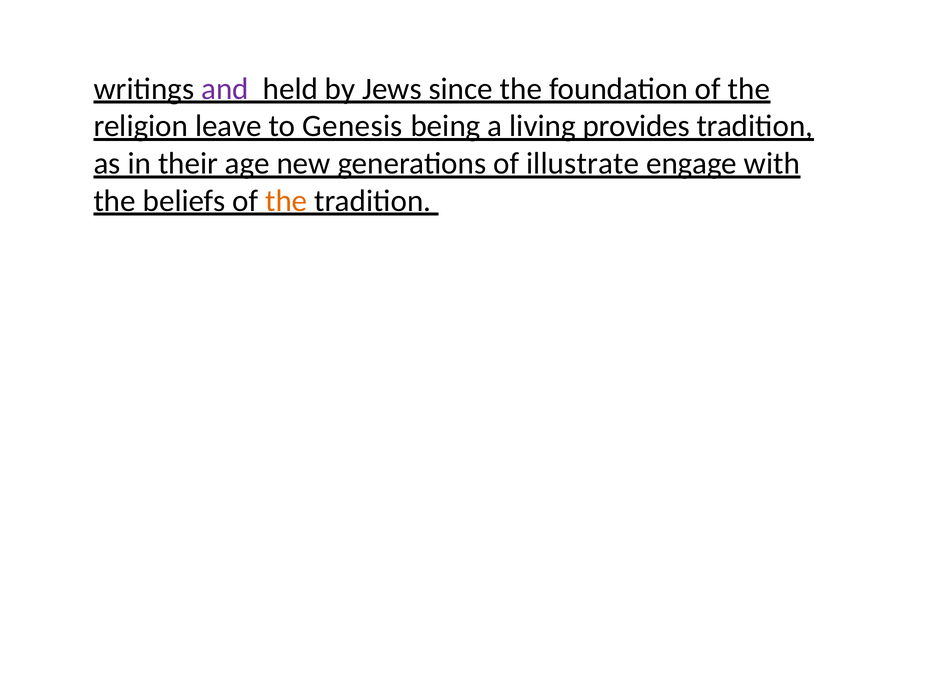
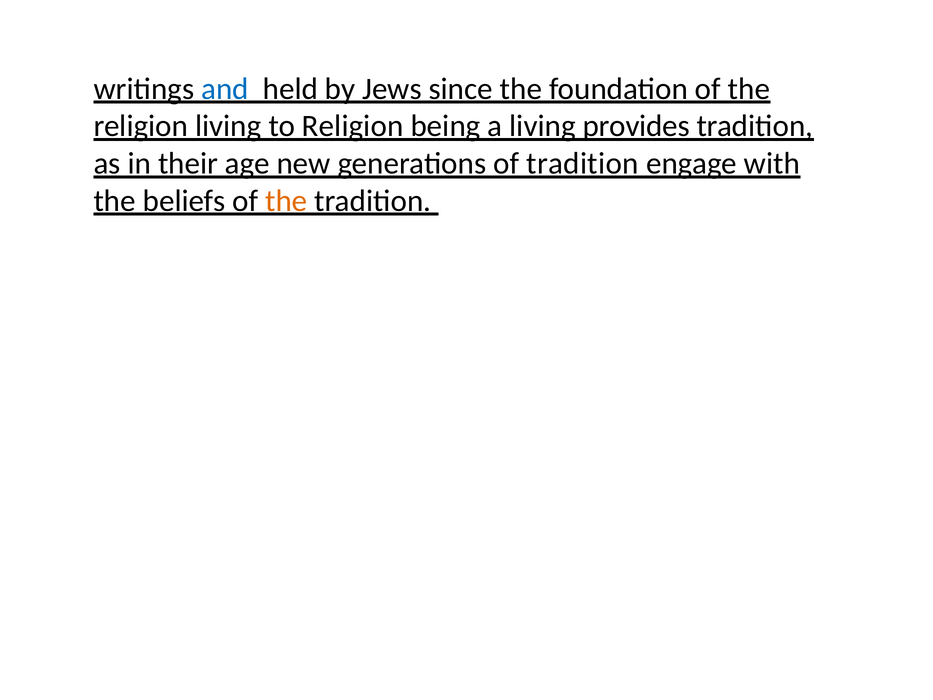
and colour: purple -> blue (225, 89)
religion leave: leave -> living (228, 126)
to Genesis: Genesis -> Religion (353, 126)
of illustrate: illustrate -> tradition (583, 163)
